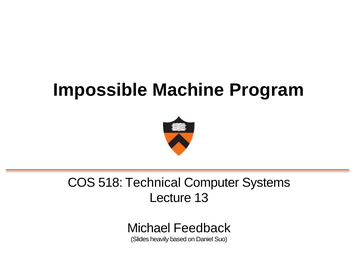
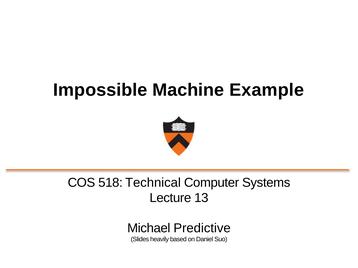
Program: Program -> Example (267, 90)
Feedback: Feedback -> Predictive (202, 229)
